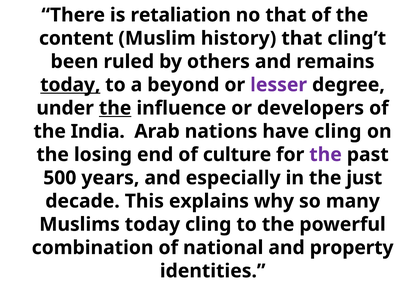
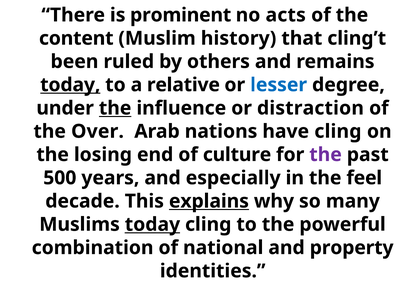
retaliation: retaliation -> prominent (181, 15)
no that: that -> acts (286, 15)
beyond: beyond -> relative (183, 85)
lesser colour: purple -> blue (279, 85)
developers: developers -> distraction (310, 108)
India: India -> Over (98, 131)
just: just -> feel (364, 178)
explains underline: none -> present (209, 201)
today underline: none -> present (152, 224)
